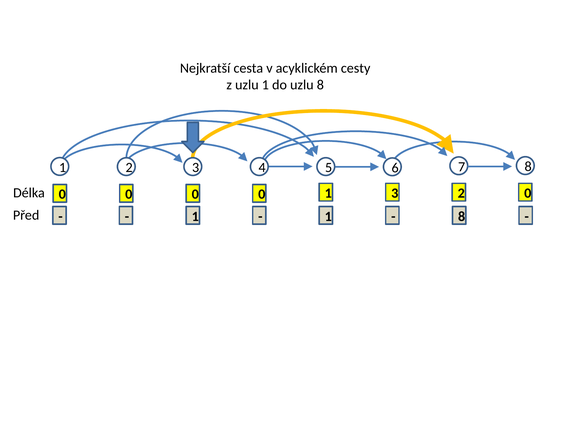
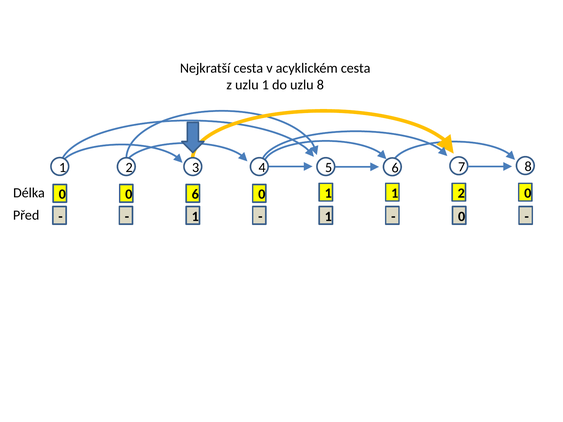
acyklickém cesty: cesty -> cesta (356, 68)
0: 0 -> 6 (195, 194)
1 3: 3 -> 1 (395, 193)
8: 8 -> 0 (462, 217)
